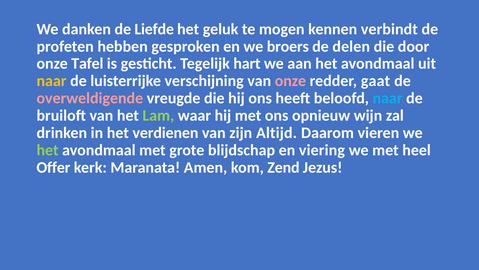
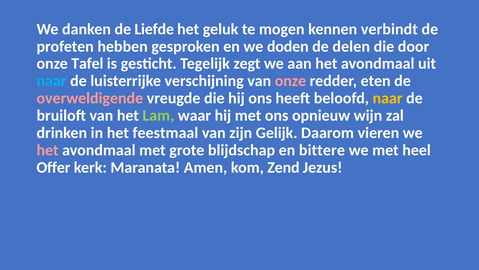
broers: broers -> doden (288, 46)
hart: hart -> zegt (247, 64)
naar colour: yellow -> light blue (52, 81)
gaat: gaat -> eten (376, 81)
naar colour: light blue -> yellow (388, 98)
verdienen: verdienen -> feestmaal (165, 133)
Altijd: Altijd -> Gelijk (277, 133)
het colour: light green -> pink (48, 150)
viering: viering -> bittere (322, 150)
